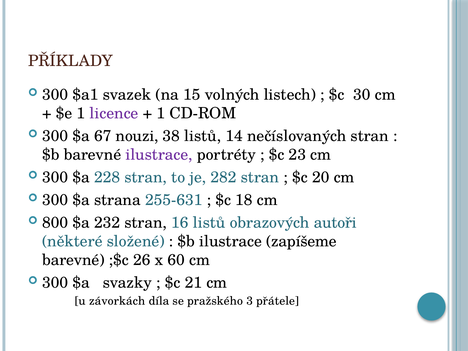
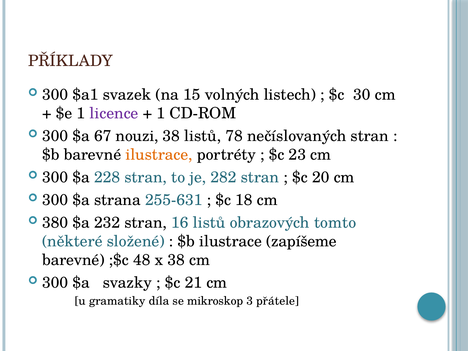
14: 14 -> 78 (234, 136)
ilustrace colour: purple -> orange (159, 155)
800: 800 -> 380 (55, 223)
autoři: autoři -> tomto (335, 223)
26: 26 -> 48 (142, 260)
x 60: 60 -> 38 (176, 260)
závorkách: závorkách -> gramatiky (117, 301)
pražského: pražského -> mikroskop (215, 301)
